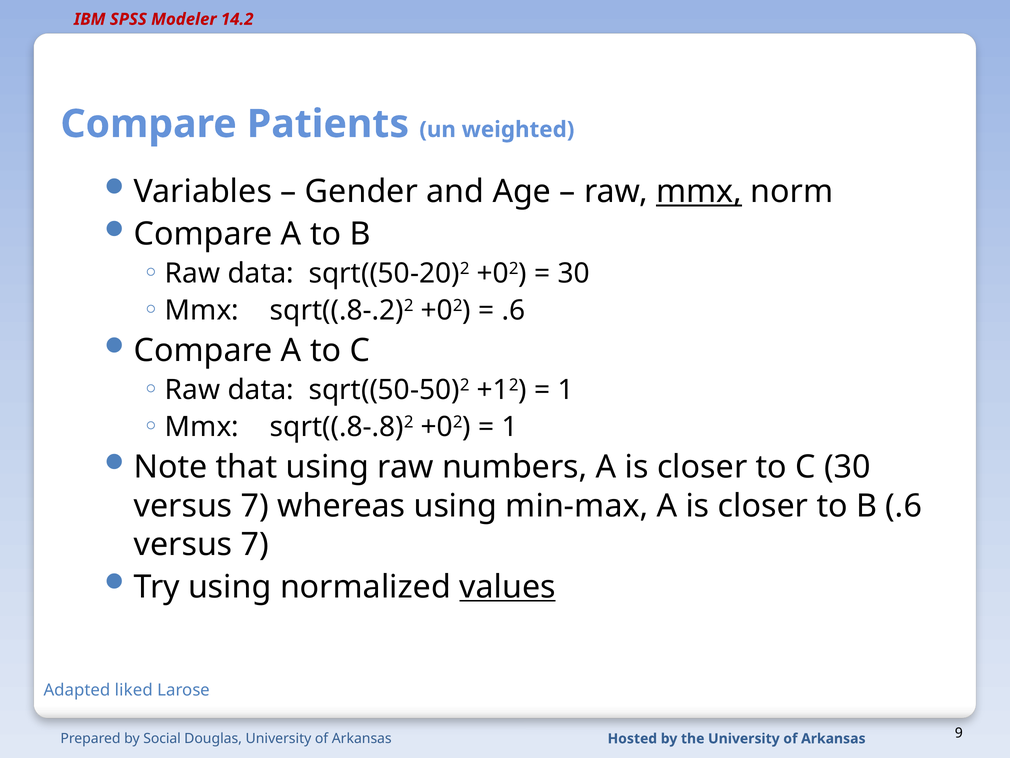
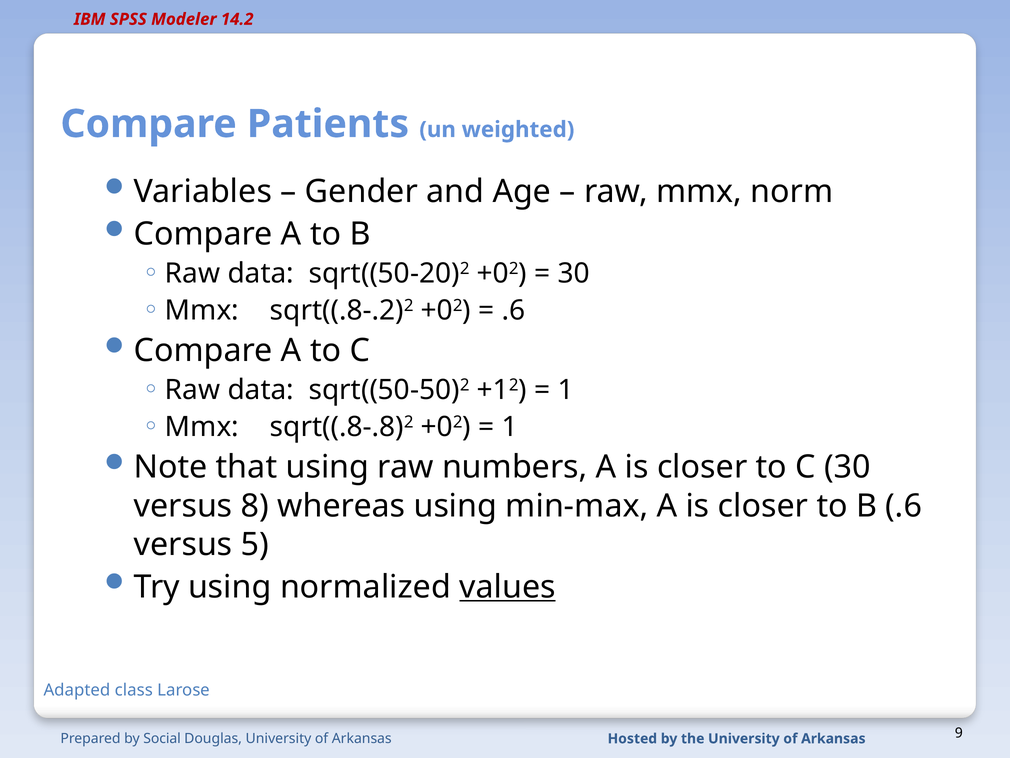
mmx underline: present -> none (699, 192)
7: 7 -> 8 (255, 506)
7: 7 -> 5 (255, 544)
liked: liked -> class (134, 690)
